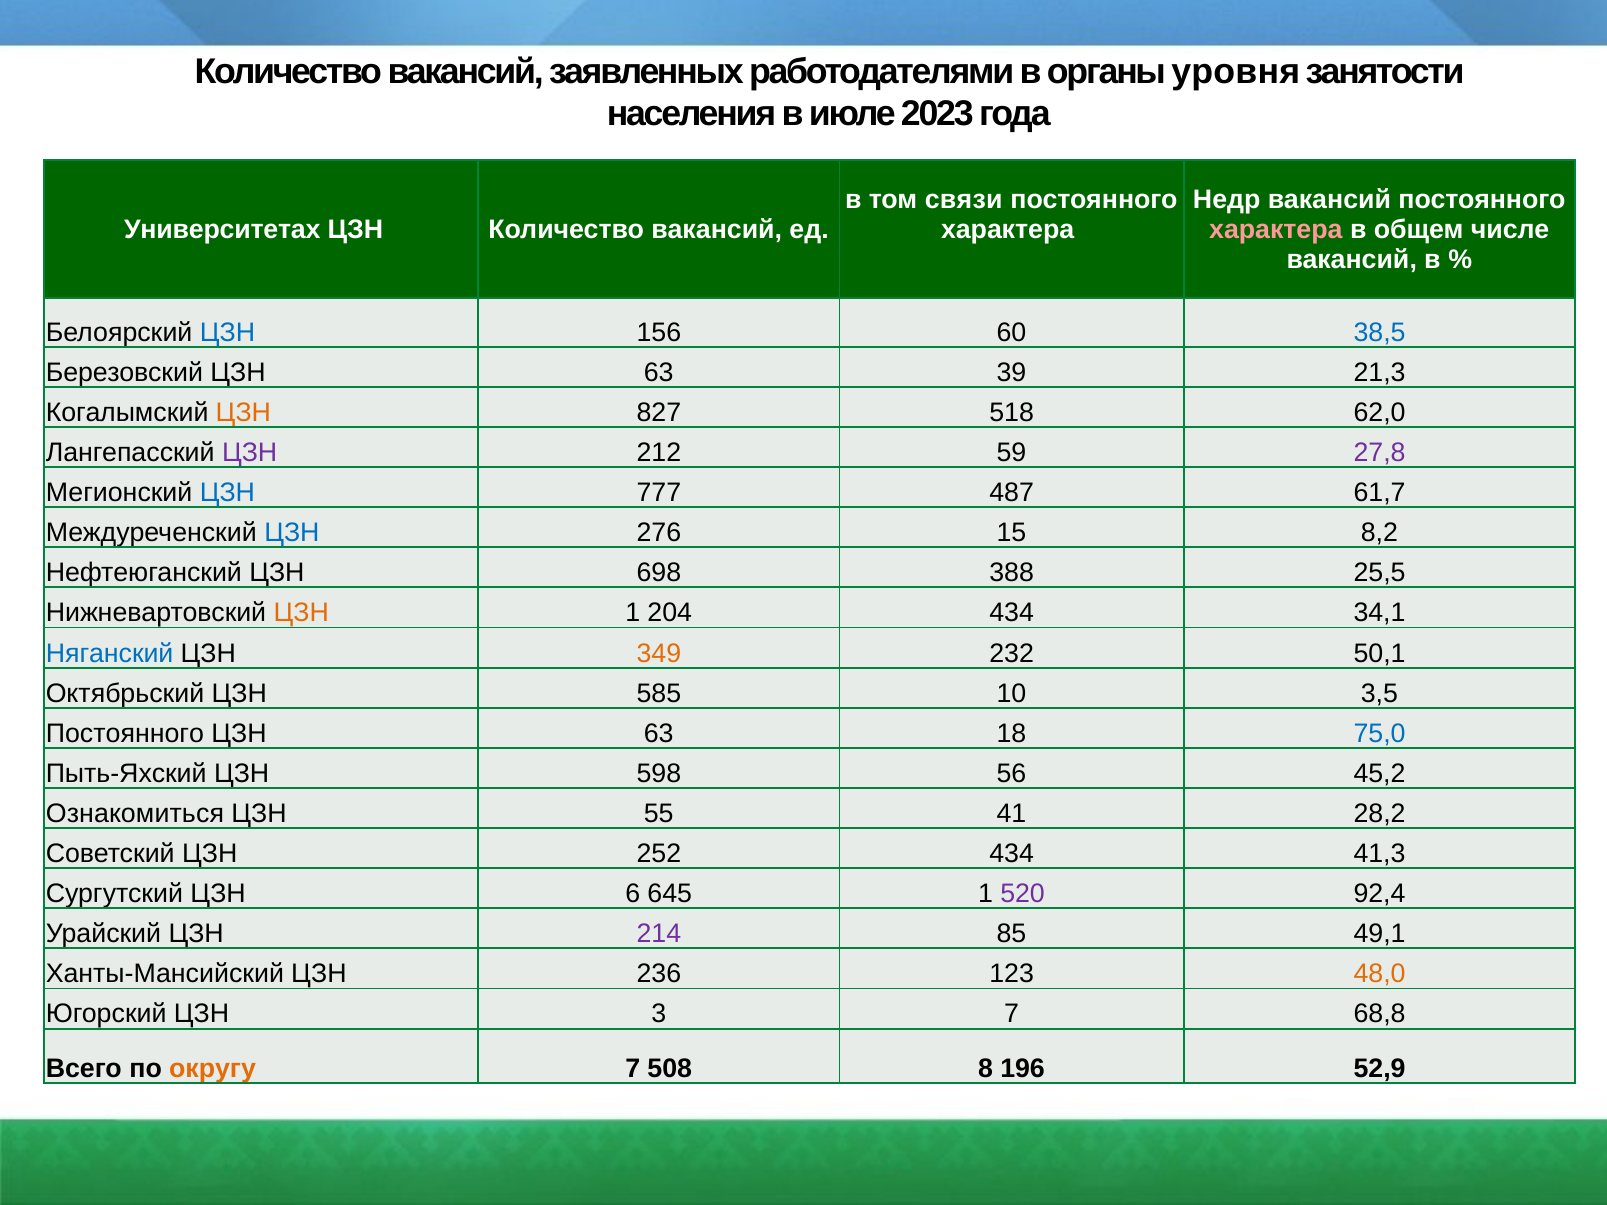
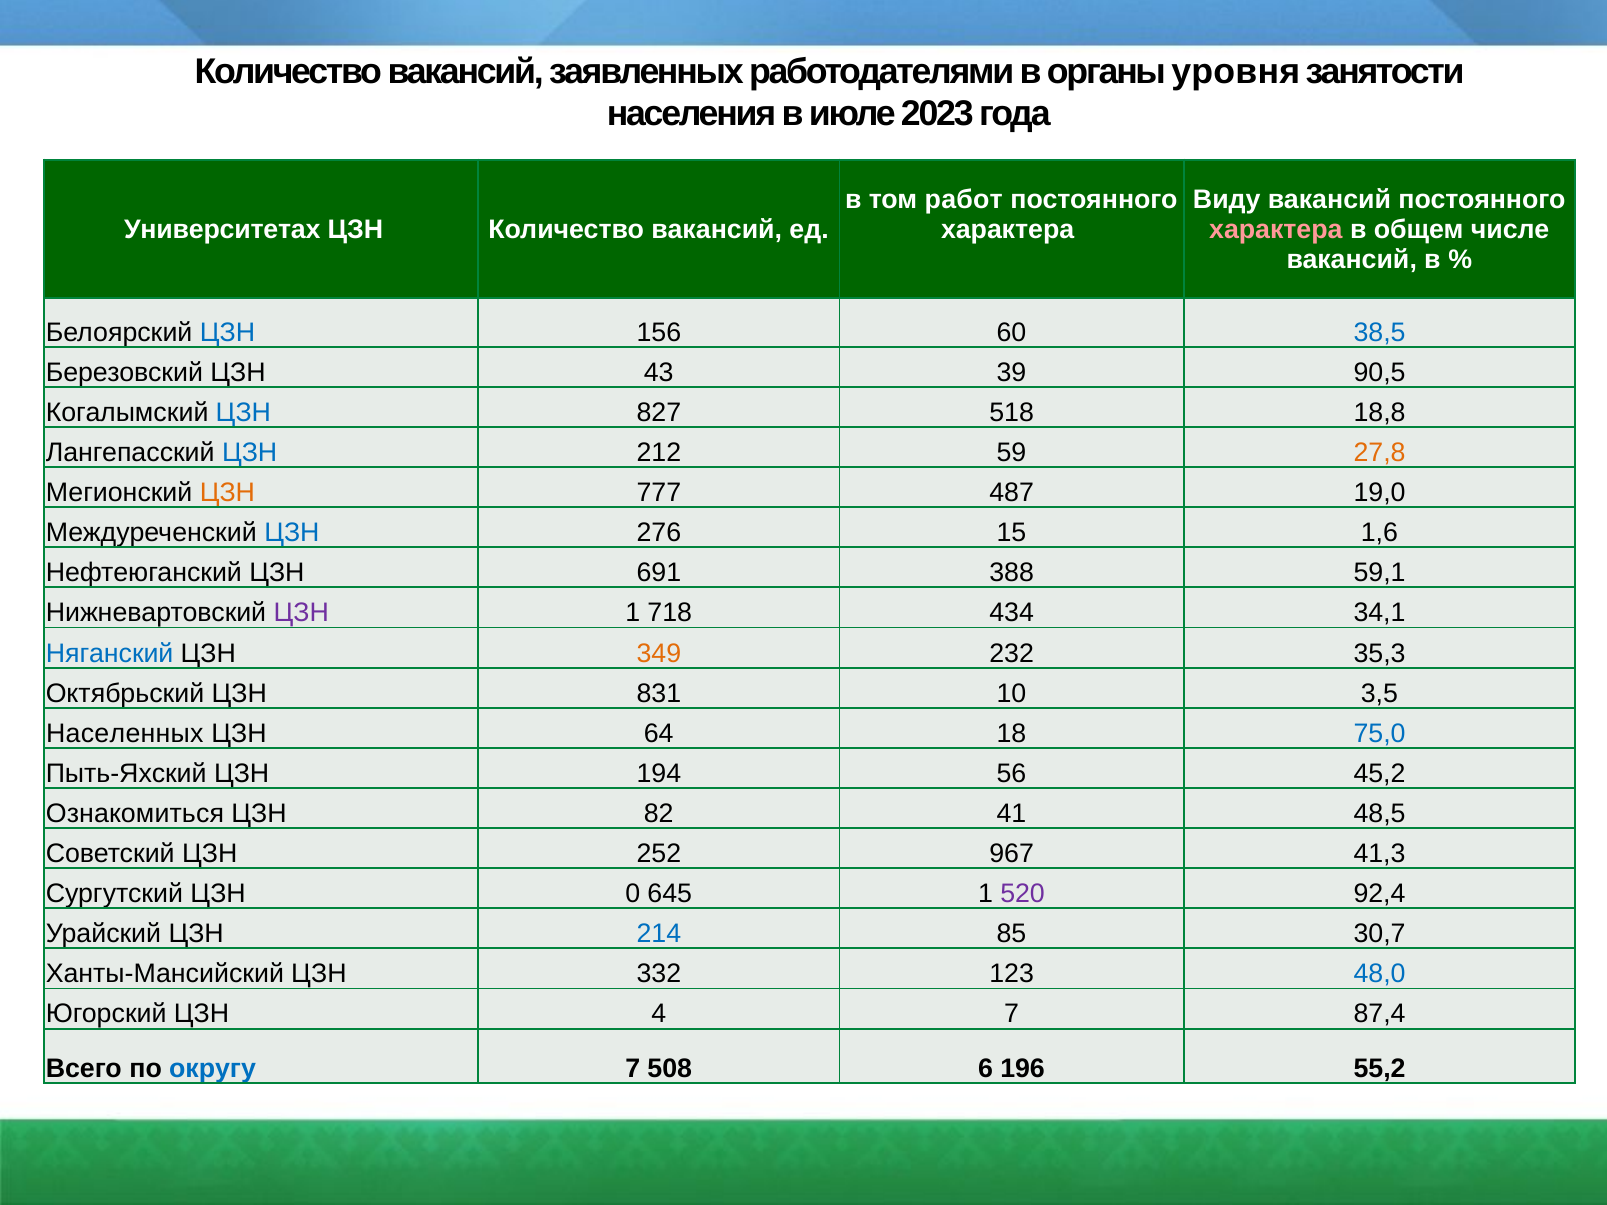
связи: связи -> работ (964, 200)
Недр: Недр -> Виду (1227, 200)
Березовский ЦЗН 63: 63 -> 43 (659, 373)
21,3: 21,3 -> 90,5 (1380, 373)
ЦЗН colour: orange -> blue (243, 413)
62,0: 62,0 -> 18,8 (1380, 413)
ЦЗН colour: purple -> blue (250, 453)
27,8 colour: purple -> orange (1380, 453)
ЦЗН colour: blue -> orange (227, 493)
61,7: 61,7 -> 19,0 (1380, 493)
8,2: 8,2 -> 1,6 (1379, 533)
698: 698 -> 691 (659, 573)
25,5: 25,5 -> 59,1 (1380, 573)
ЦЗН colour: orange -> purple (301, 613)
204: 204 -> 718 (670, 613)
50,1: 50,1 -> 35,3 (1380, 653)
585: 585 -> 831 (659, 693)
Постоянного: Постоянного -> Населенных (125, 734)
63: 63 -> 64 (659, 734)
598: 598 -> 194 (659, 774)
55: 55 -> 82 (659, 814)
28,2: 28,2 -> 48,5 (1380, 814)
252 434: 434 -> 967 (1012, 854)
6: 6 -> 0 (633, 894)
214 colour: purple -> blue (659, 934)
49,1: 49,1 -> 30,7 (1380, 934)
236: 236 -> 332 (659, 974)
48,0 colour: orange -> blue (1380, 974)
3: 3 -> 4 (659, 1014)
68,8: 68,8 -> 87,4 (1380, 1014)
округу colour: orange -> blue (213, 1069)
8: 8 -> 6 (986, 1069)
52,9: 52,9 -> 55,2 (1380, 1069)
